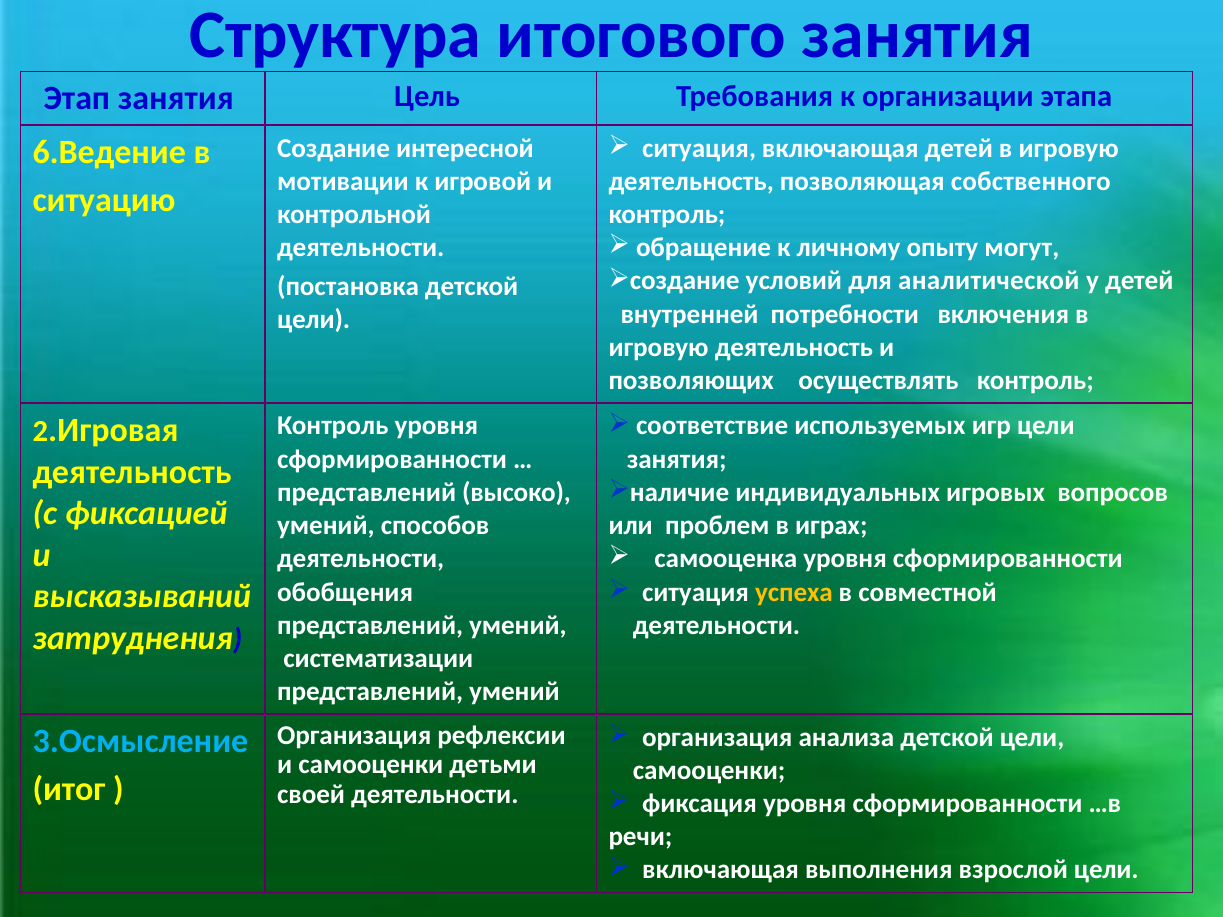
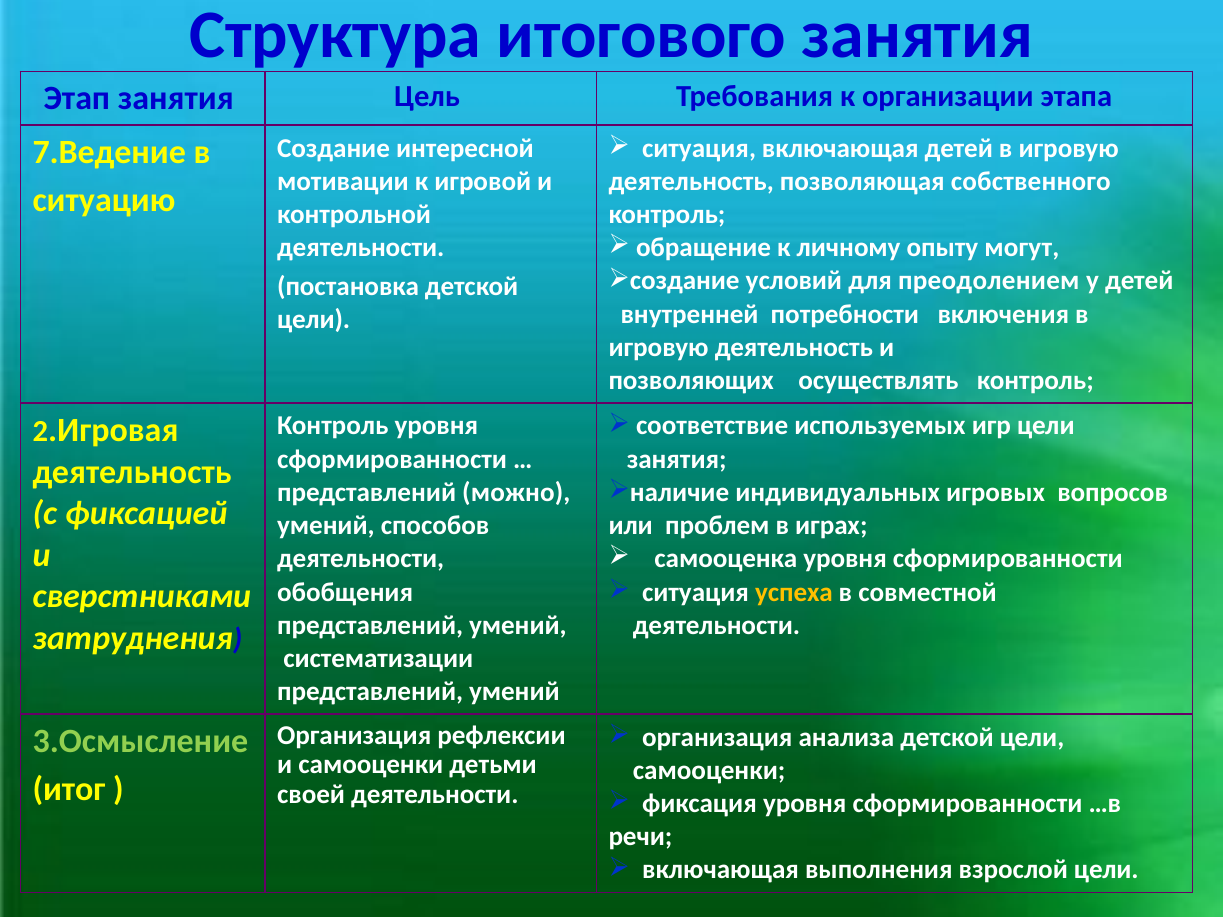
6.Ведение: 6.Ведение -> 7.Ведение (109, 152)
аналитической: аналитической -> преодолением (989, 281)
высоко: высоко -> можно (516, 493)
высказываний: высказываний -> сверстниками (142, 597)
3.Осмысление colour: light blue -> light green (140, 742)
